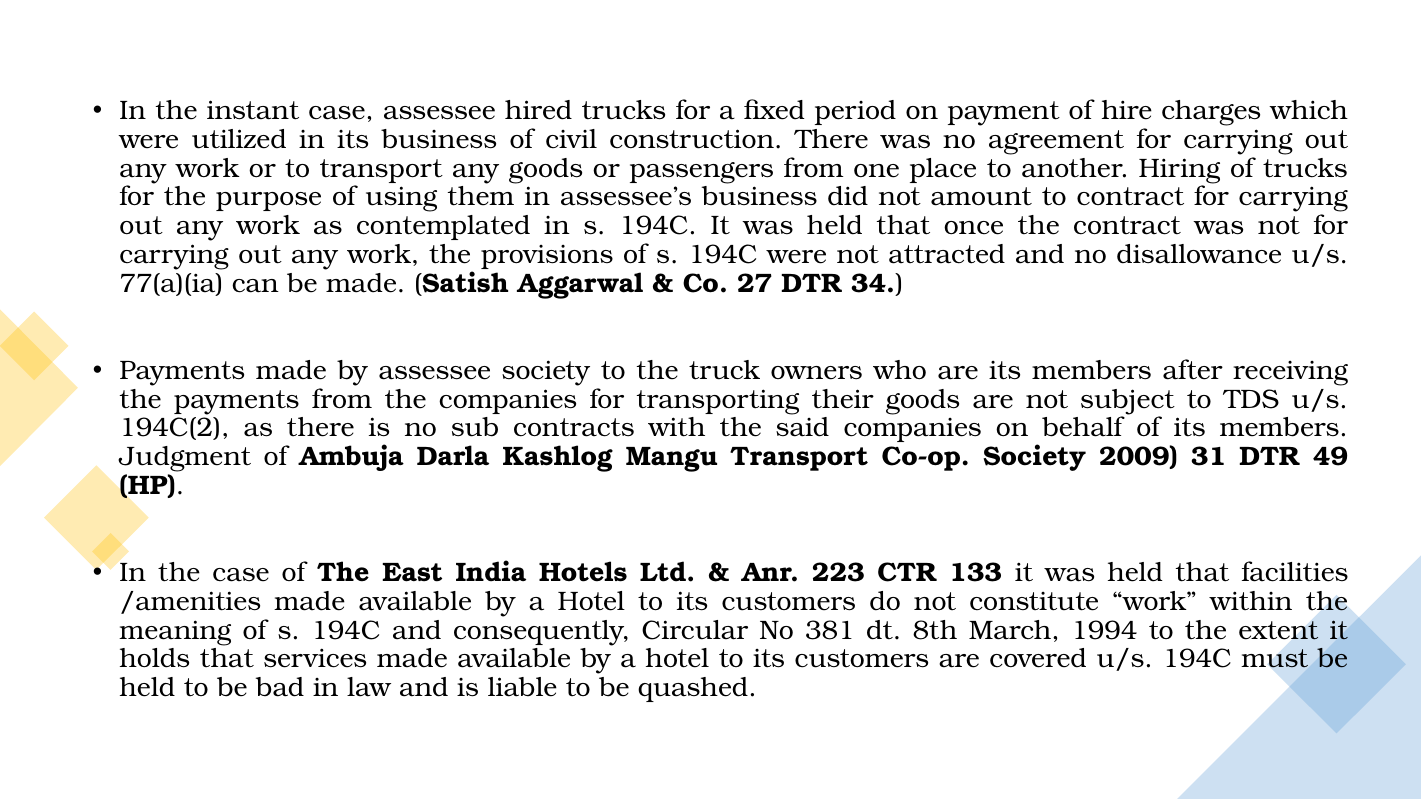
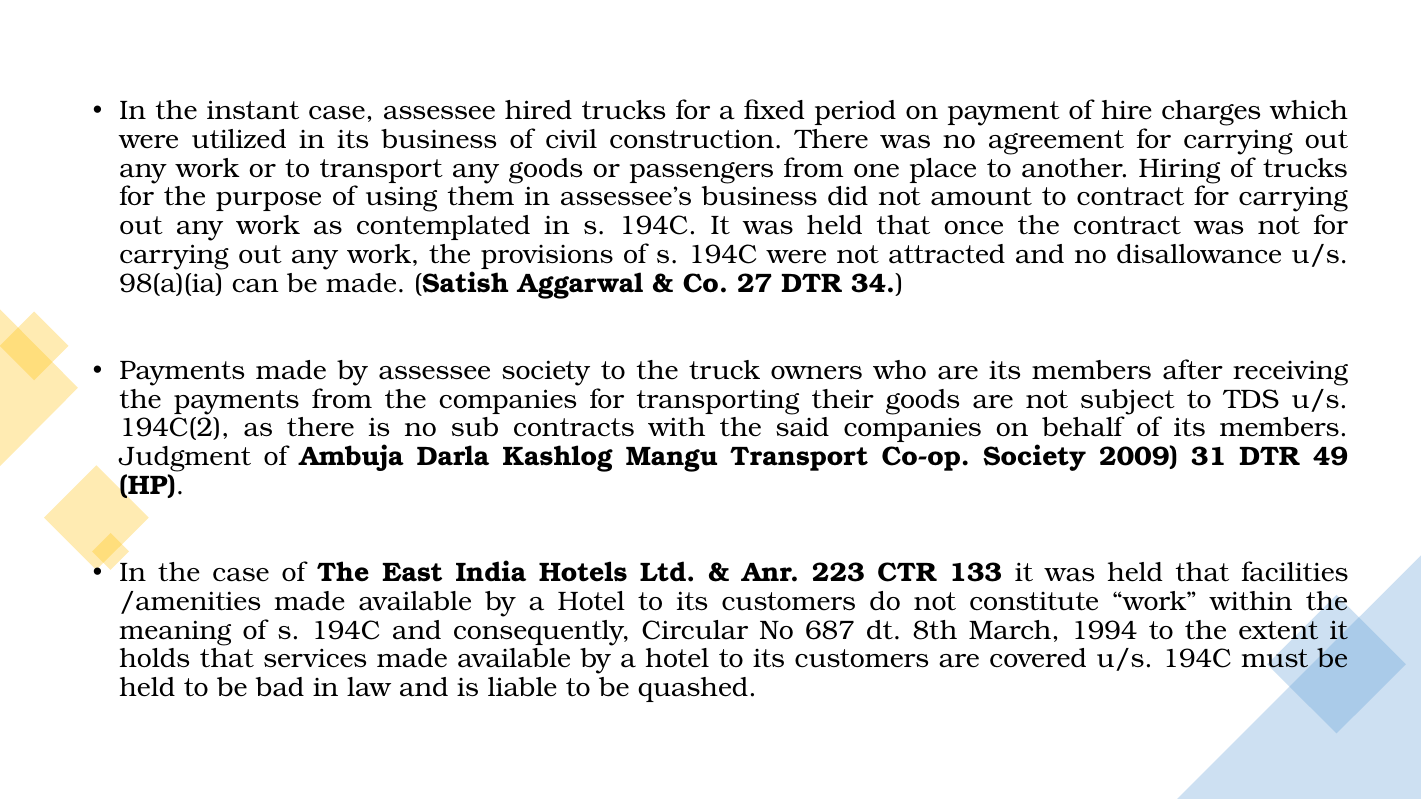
77(a)(ia: 77(a)(ia -> 98(a)(ia (171, 284)
381: 381 -> 687 (830, 631)
